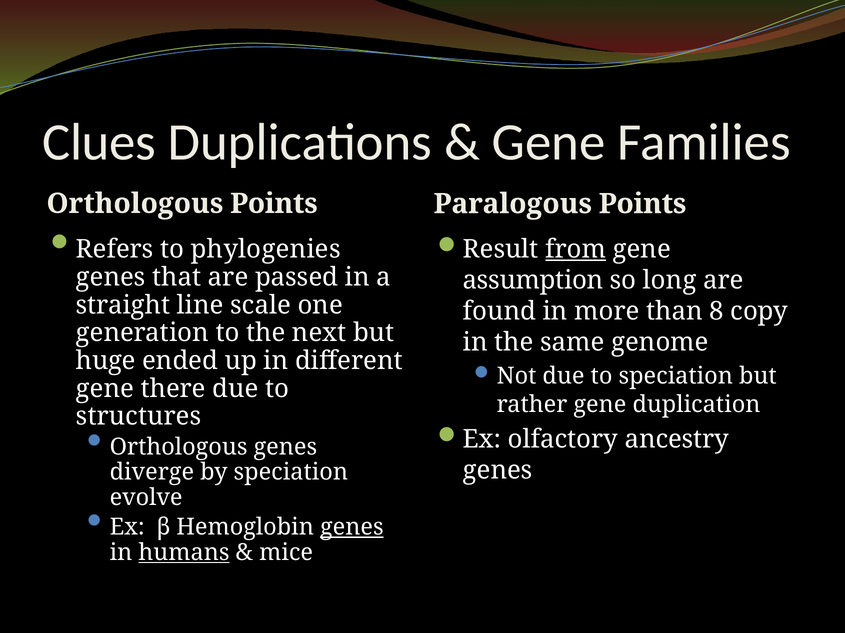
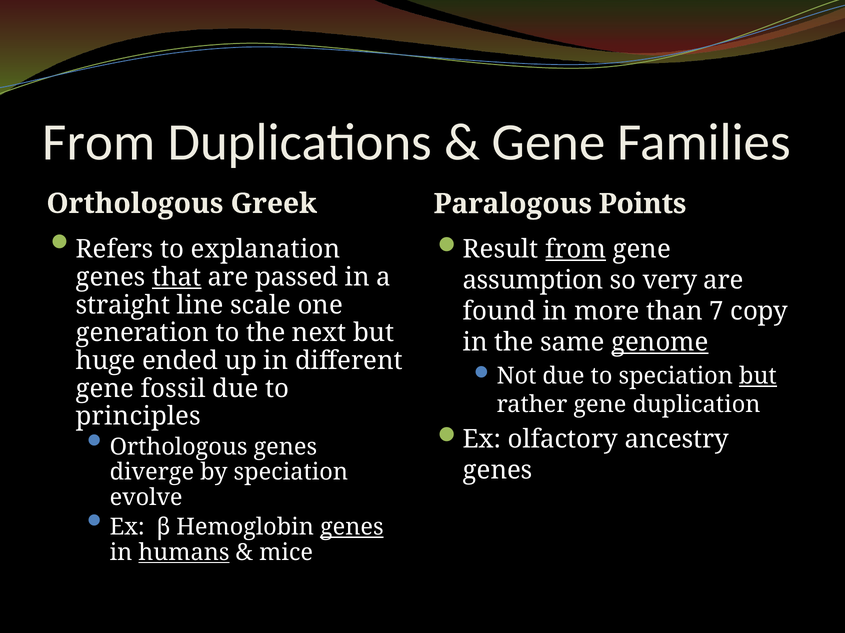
Clues: Clues -> From (99, 143)
Orthologous Points: Points -> Greek (274, 204)
phylogenies: phylogenies -> explanation (266, 250)
that underline: none -> present (177, 278)
long: long -> very (670, 281)
8: 8 -> 7 (716, 312)
genome underline: none -> present (660, 343)
but underline: none -> present (758, 377)
there: there -> fossil (173, 389)
structures: structures -> principles (138, 417)
